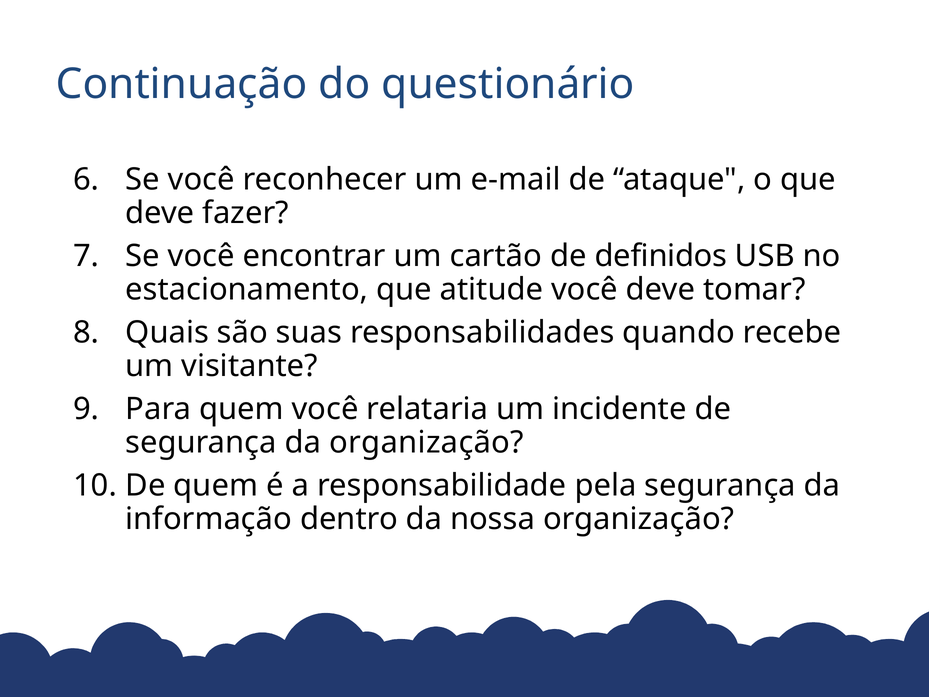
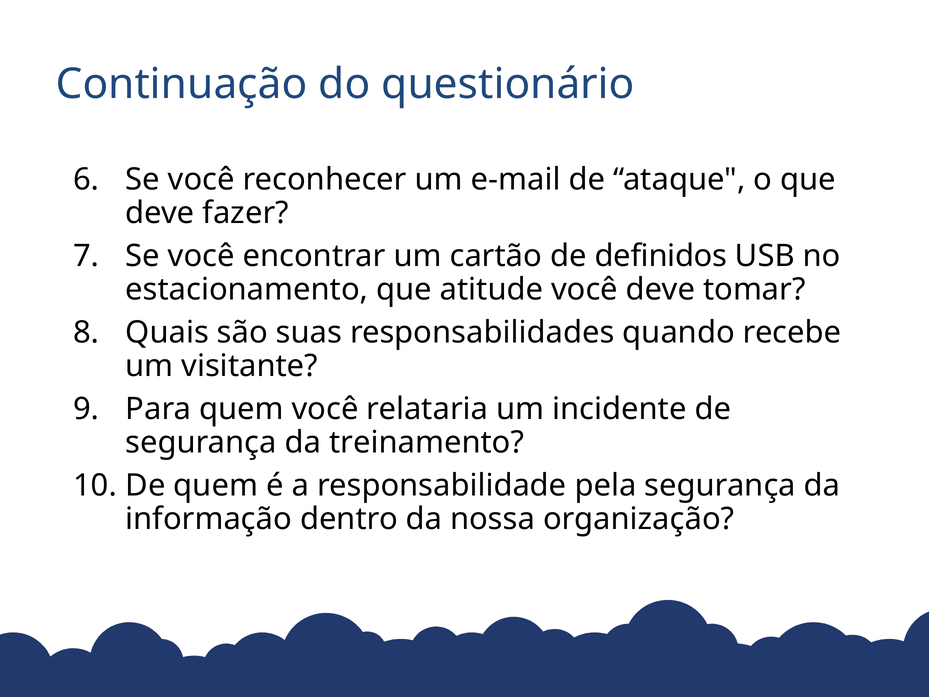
da organização: organização -> treinamento (427, 442)
